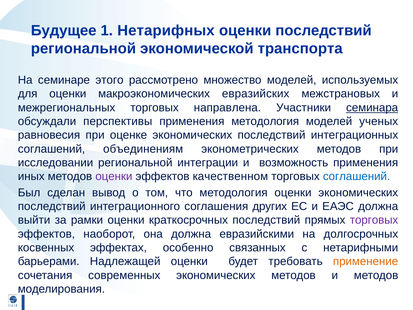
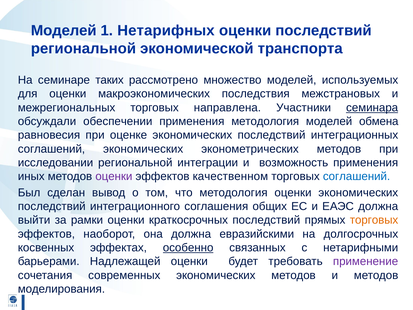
Будущее: Будущее -> Моделей (64, 31)
этого: этого -> таких (110, 80)
евразийских: евразийских -> последствия (256, 94)
перспективы: перспективы -> обеспечении (118, 121)
ученых: ученых -> обмена (379, 121)
соглашений объединениям: объединениям -> экономических (143, 149)
других: других -> общих (270, 206)
торговых colour: purple -> orange (374, 220)
особенно underline: none -> present (188, 248)
применение colour: orange -> purple (366, 261)
